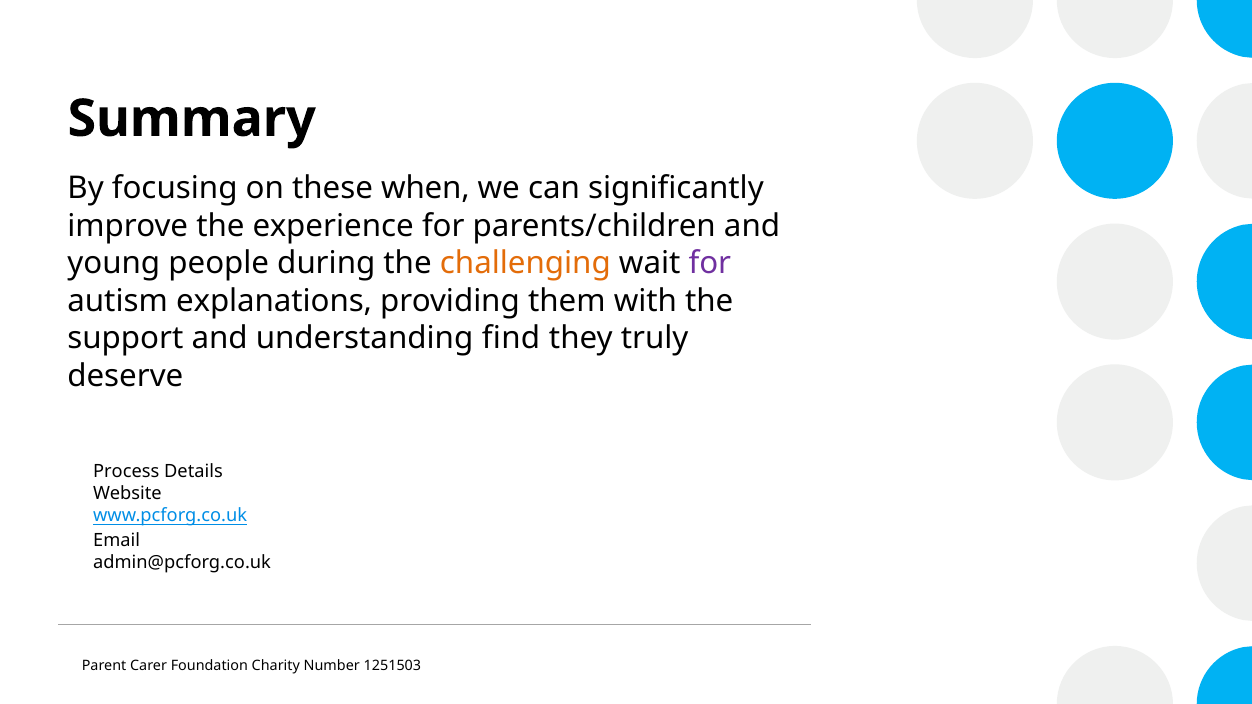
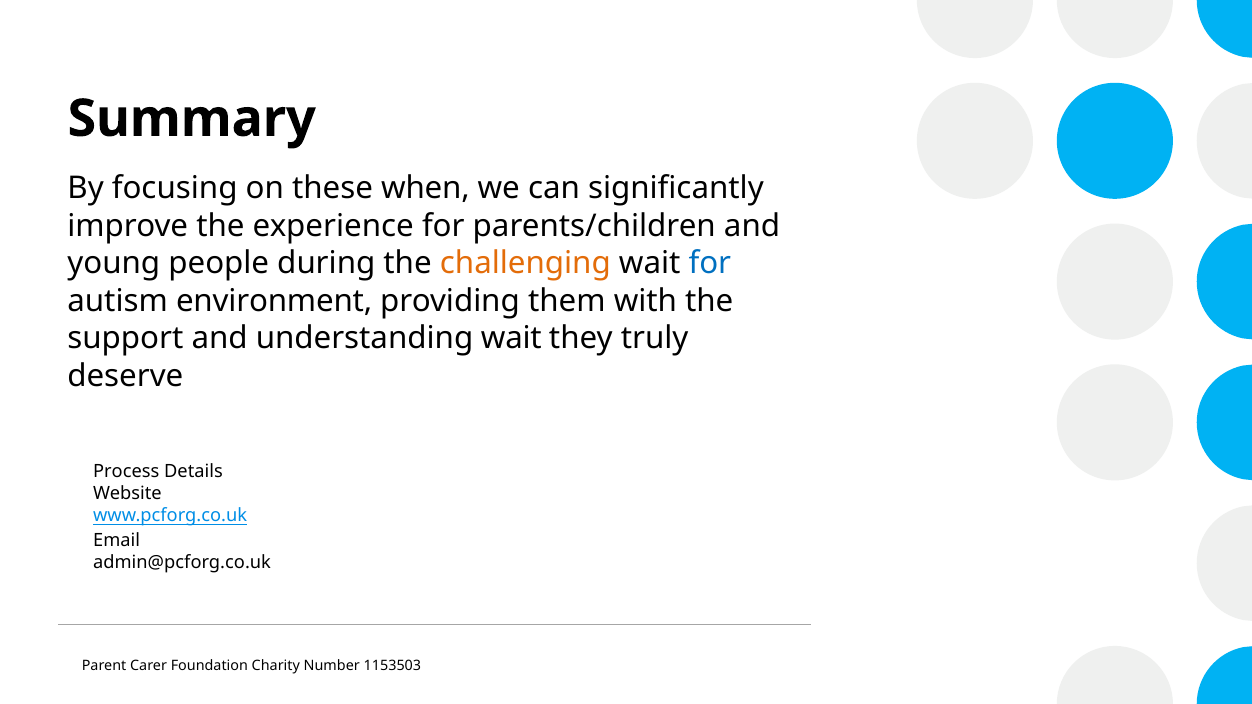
for colour: purple -> blue (710, 264)
explanations: explanations -> environment (274, 301)
understanding find: find -> wait (511, 339)
1251503: 1251503 -> 1153503 (392, 666)
